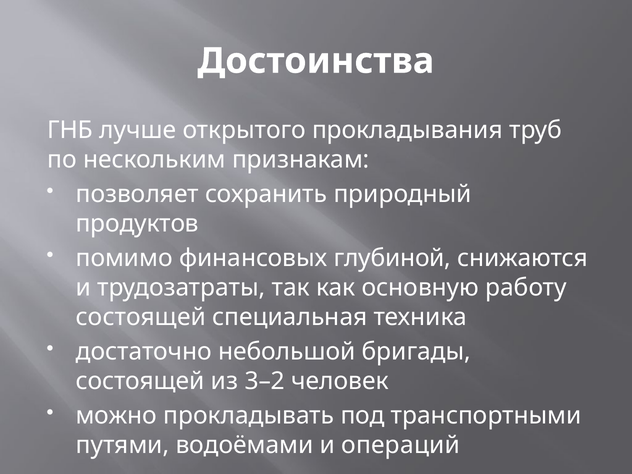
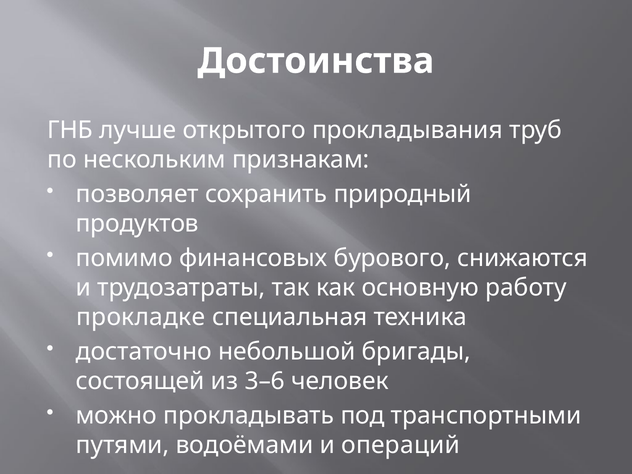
глубиной: глубиной -> бурового (392, 258)
состоящей: состоящей -> прокладке (141, 317)
3–2: 3–2 -> 3–6 (265, 381)
